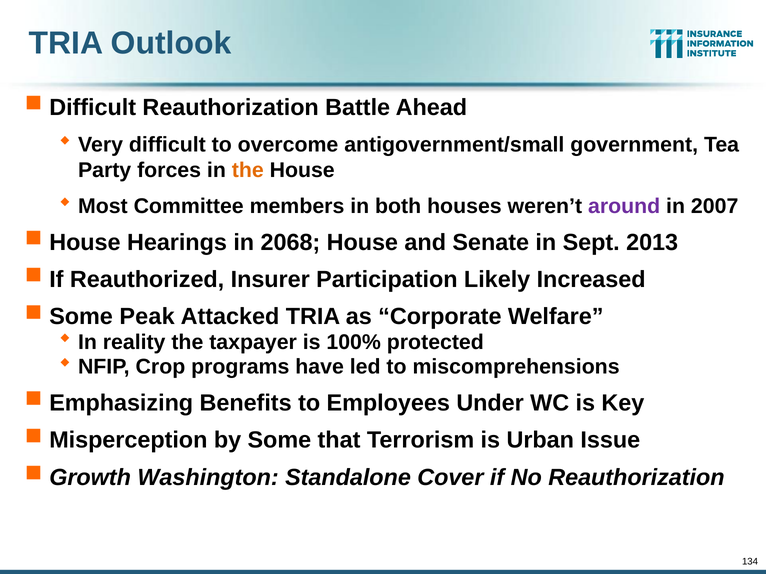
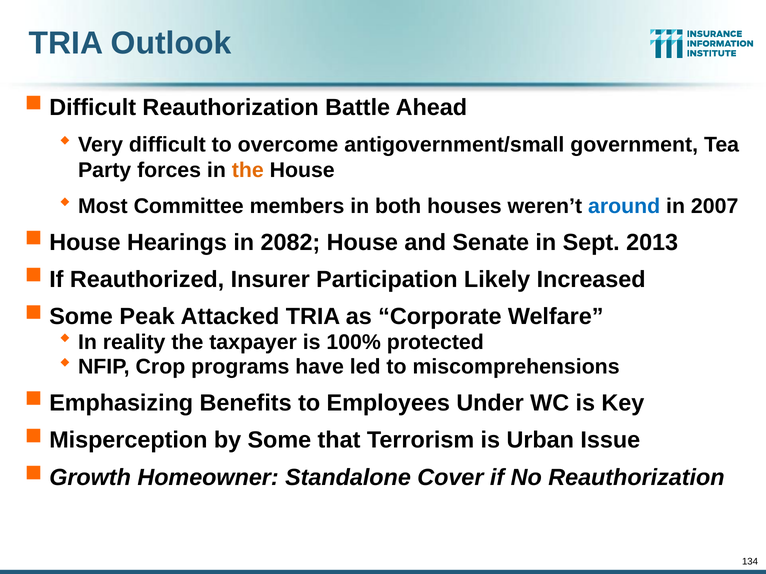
around colour: purple -> blue (624, 206)
2068: 2068 -> 2082 (290, 243)
Washington: Washington -> Homeowner (208, 478)
